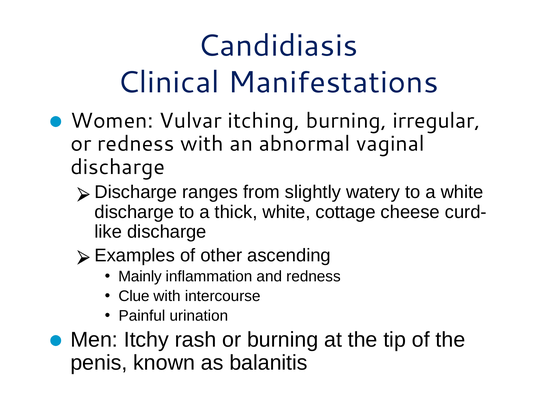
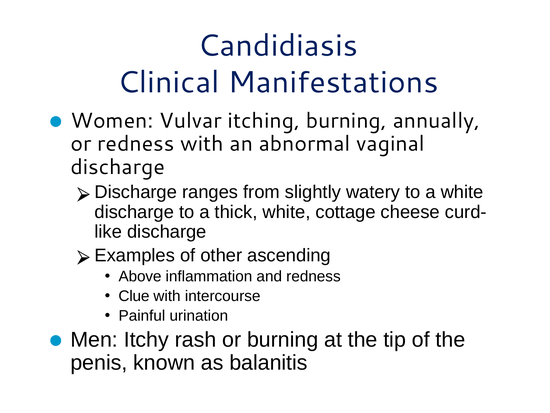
irregular: irregular -> annually (436, 121)
Mainly: Mainly -> Above (140, 276)
